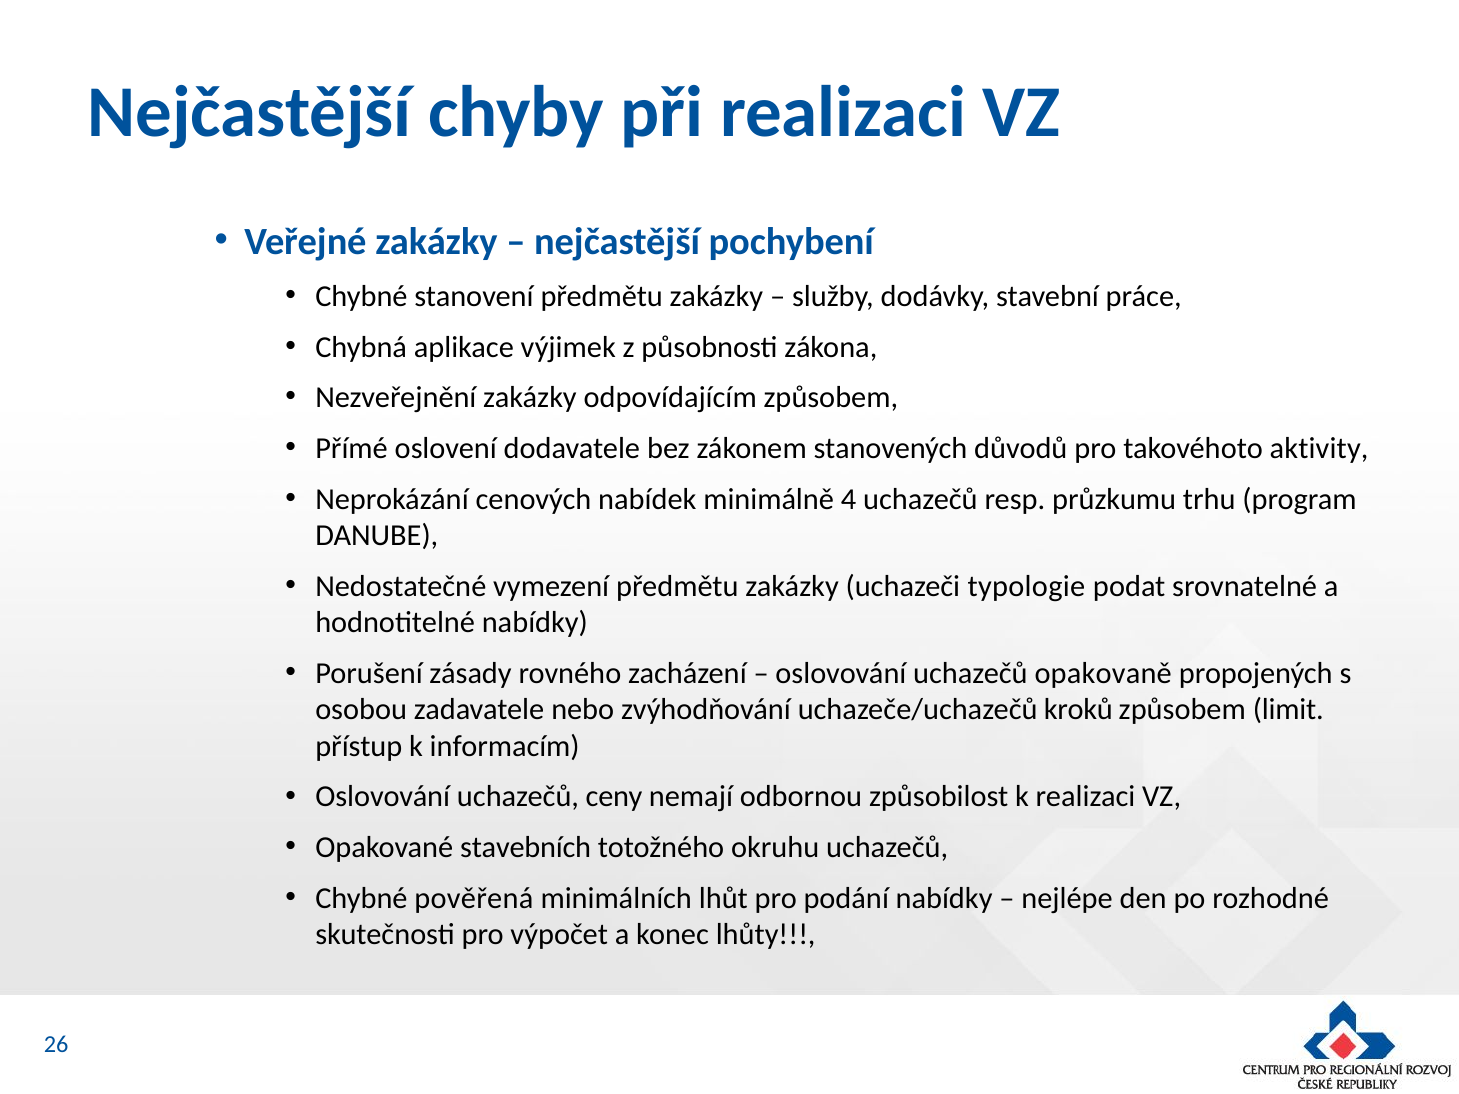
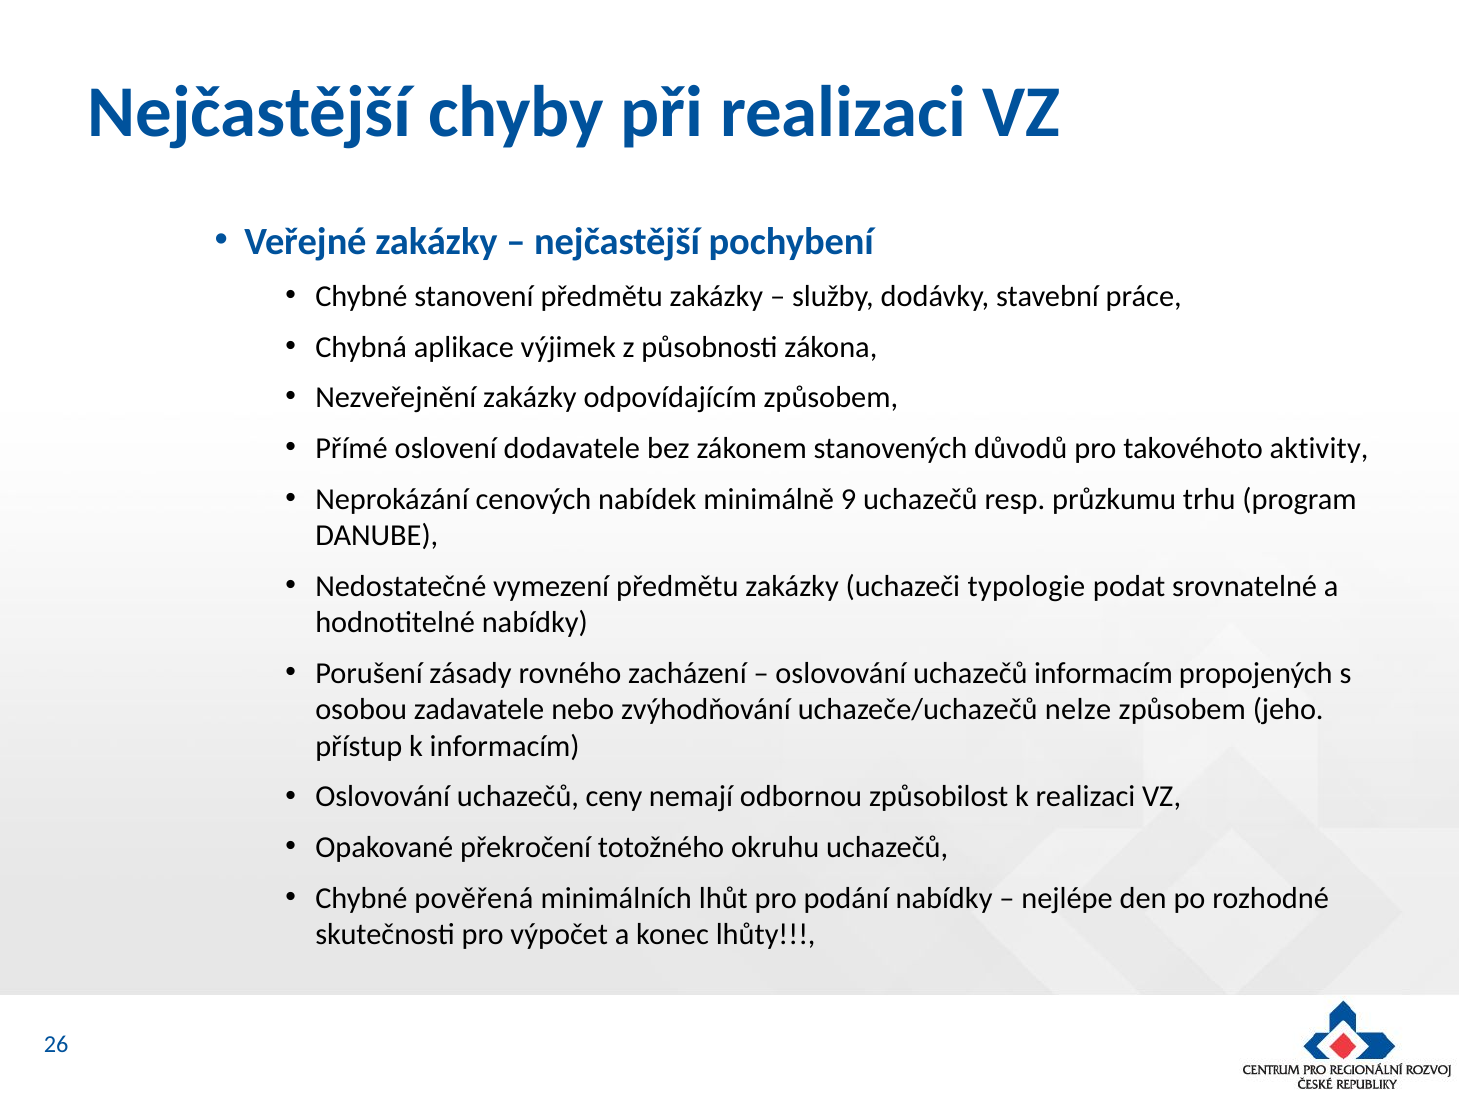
4: 4 -> 9 (848, 499)
uchazečů opakovaně: opakovaně -> informacím (1103, 673)
kroků: kroků -> nelze (1078, 710)
limit: limit -> jeho (1288, 710)
stavebních: stavebních -> překročení (526, 848)
